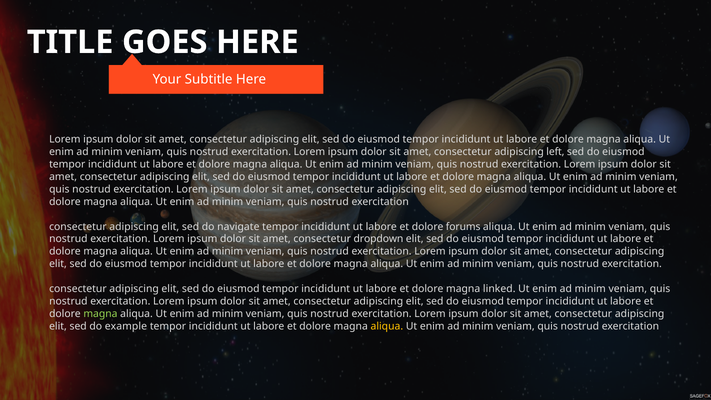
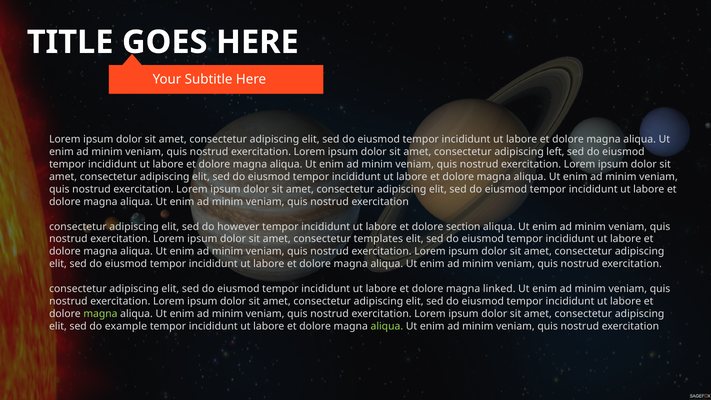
navigate: navigate -> however (238, 227)
forums: forums -> section (463, 227)
dropdown: dropdown -> templates (378, 239)
aliqua colour: yellow -> light green (387, 326)
